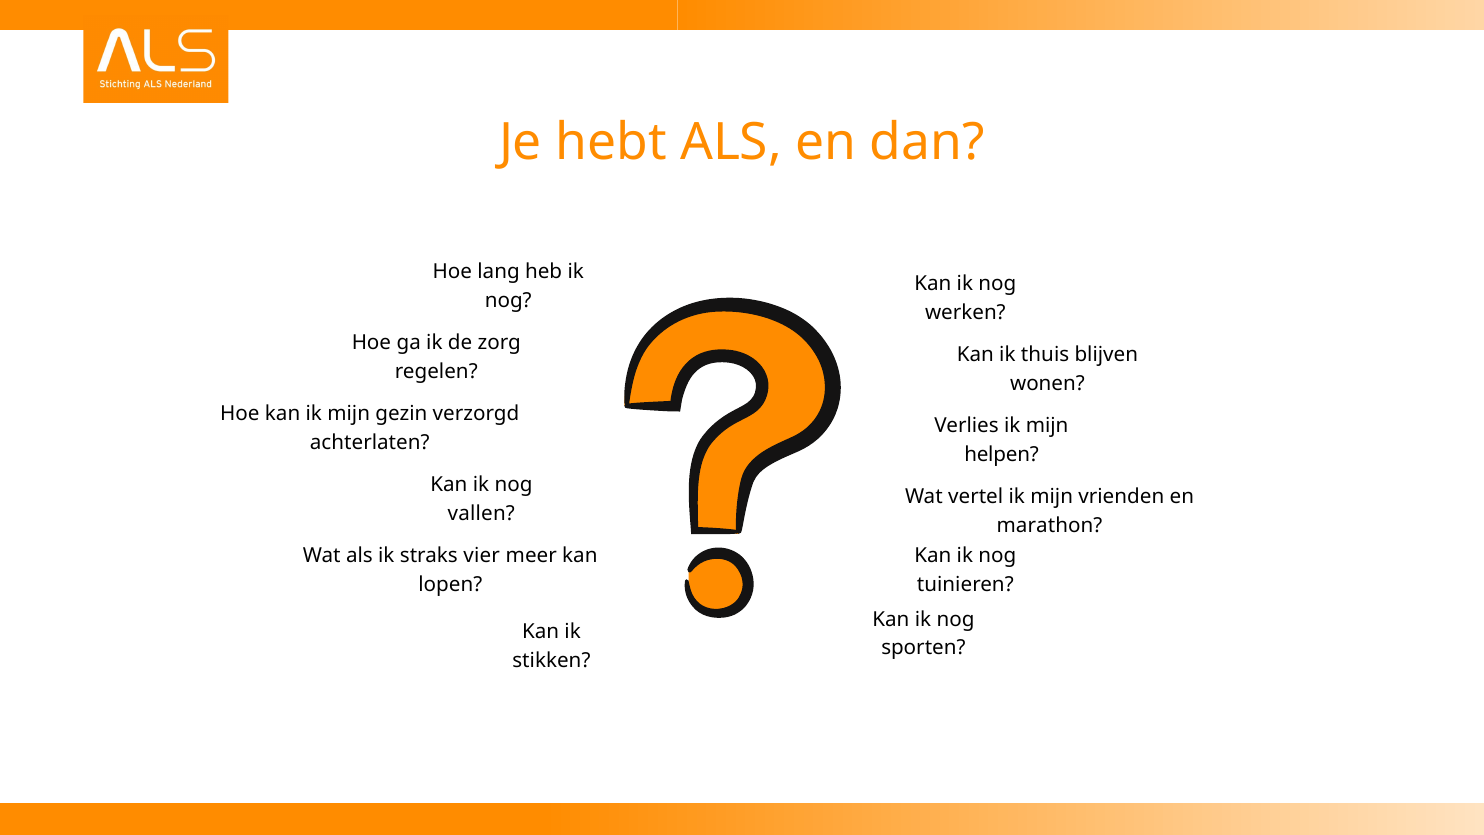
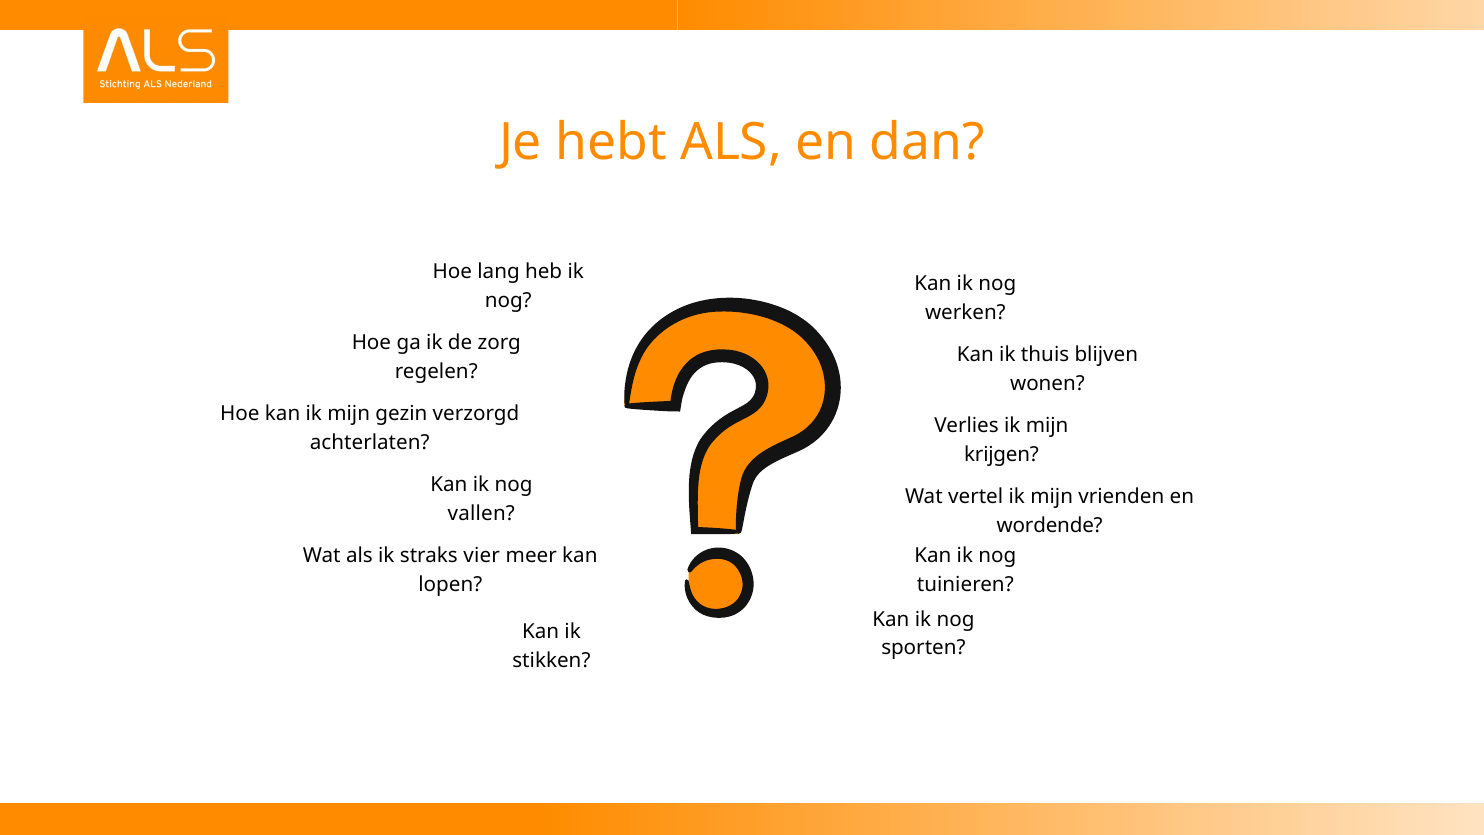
helpen: helpen -> krijgen (1002, 455)
marathon: marathon -> wordende (1050, 525)
